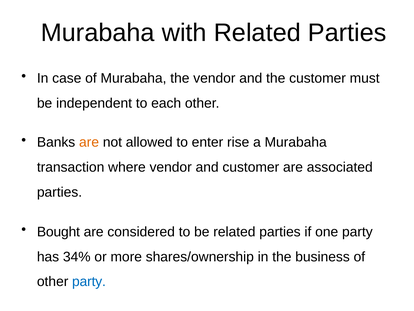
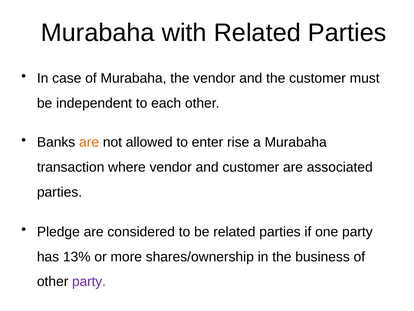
Bought: Bought -> Pledge (58, 232)
34%: 34% -> 13% (77, 256)
party colour: blue -> purple (89, 281)
